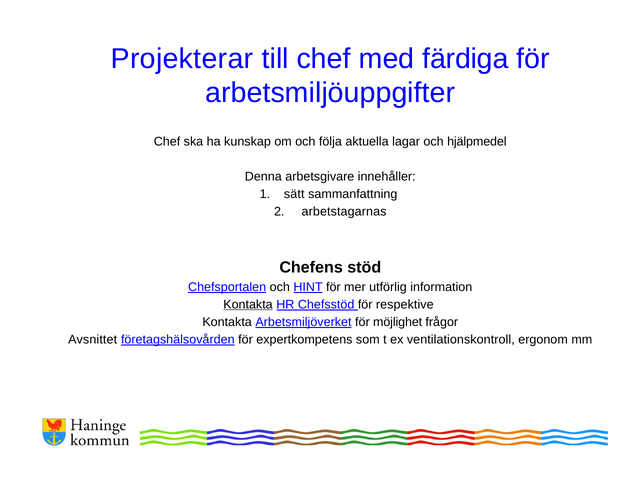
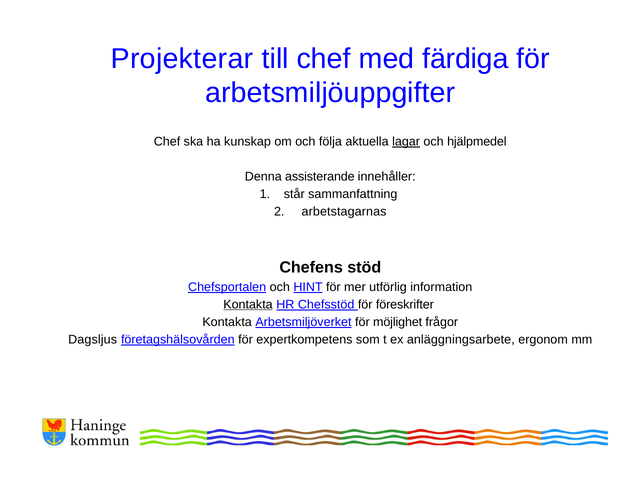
lagar underline: none -> present (406, 142)
arbetsgivare: arbetsgivare -> assisterande (320, 177)
sätt: sätt -> står (294, 194)
respektive: respektive -> föreskrifter (405, 304)
Avsnittet: Avsnittet -> Dagsljus (93, 340)
ventilationskontroll: ventilationskontroll -> anläggningsarbete (461, 340)
